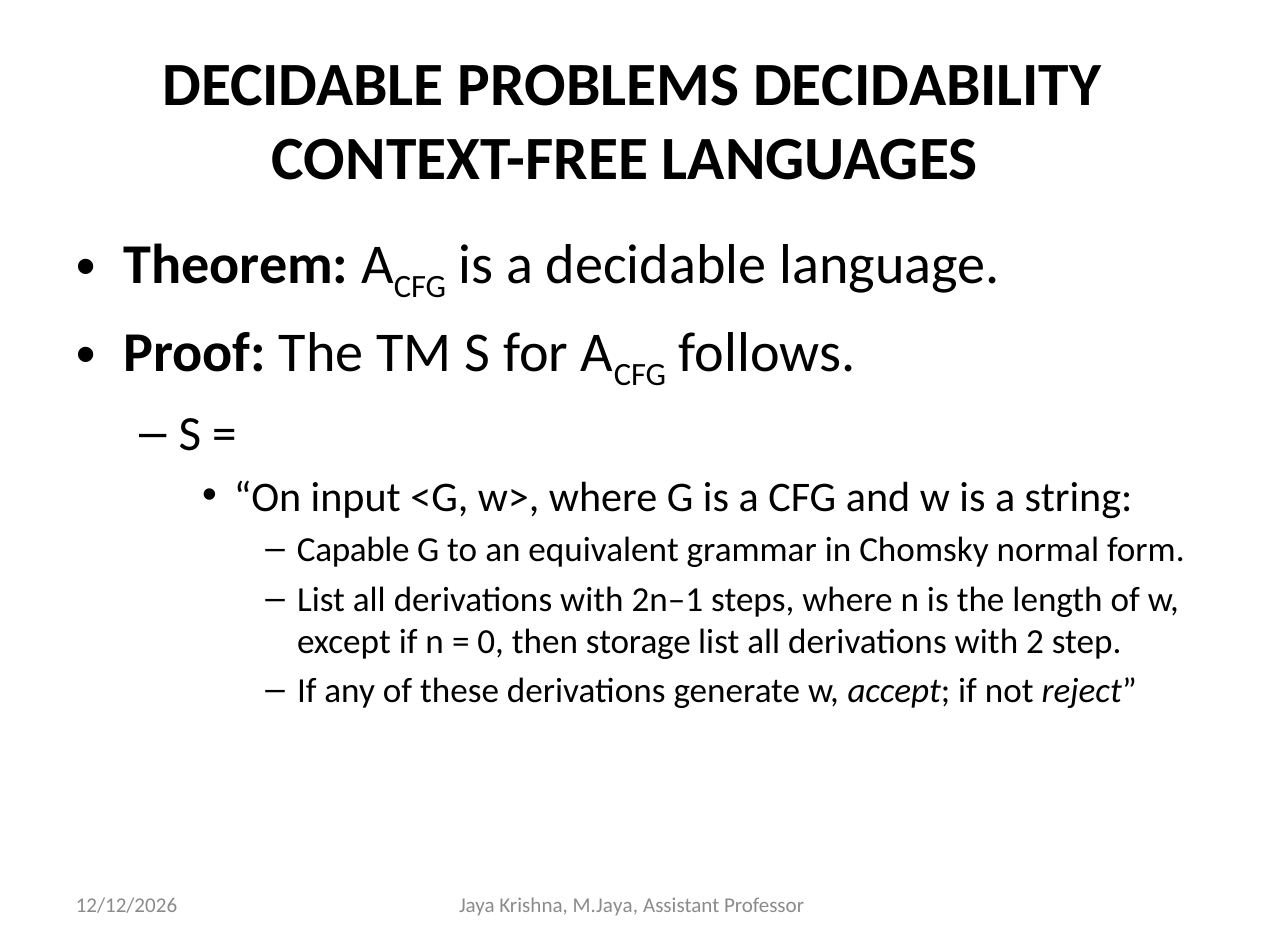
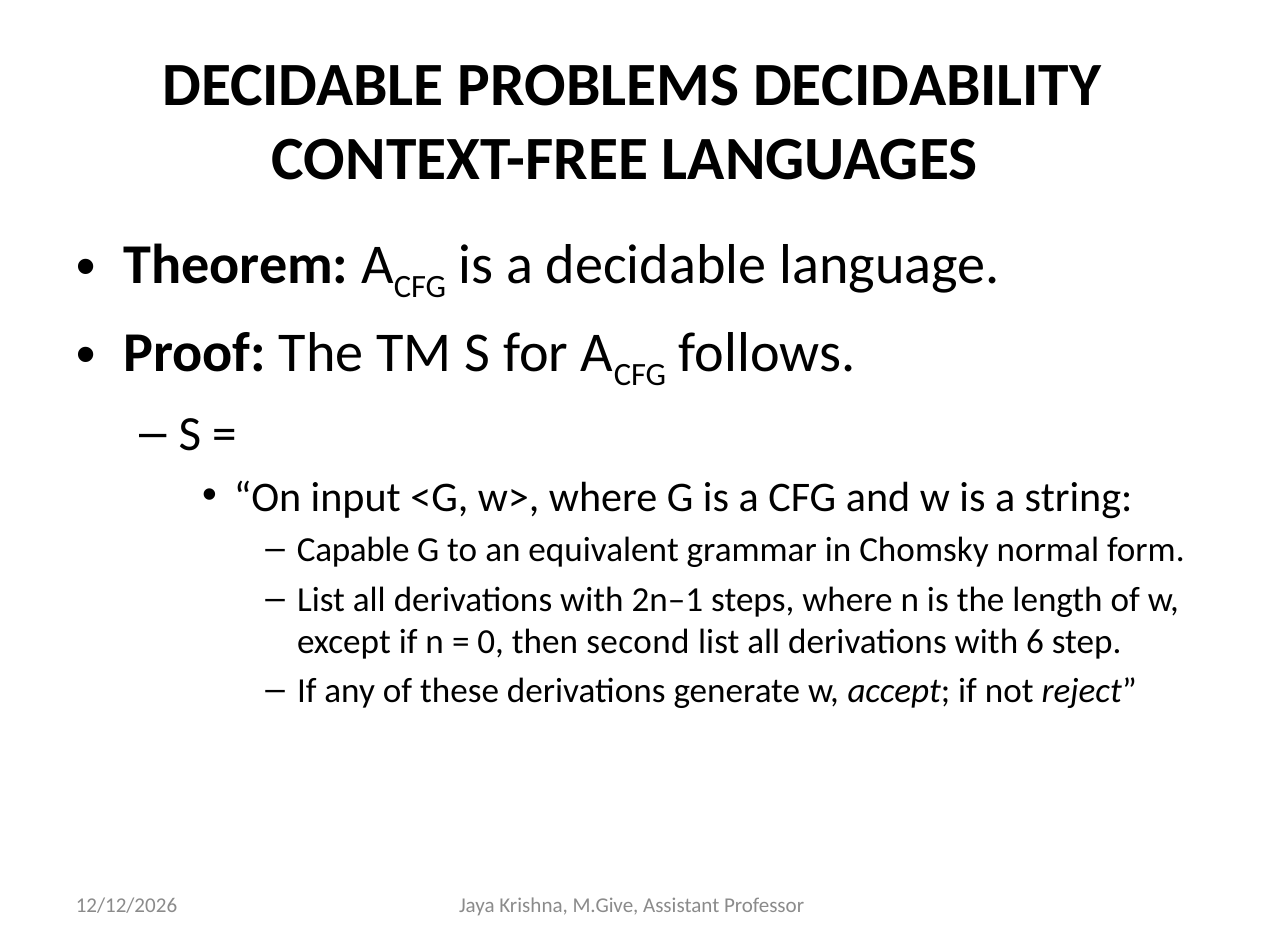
storage: storage -> second (638, 642)
2: 2 -> 6 (1035, 642)
M.Jaya: M.Jaya -> M.Give (606, 905)
